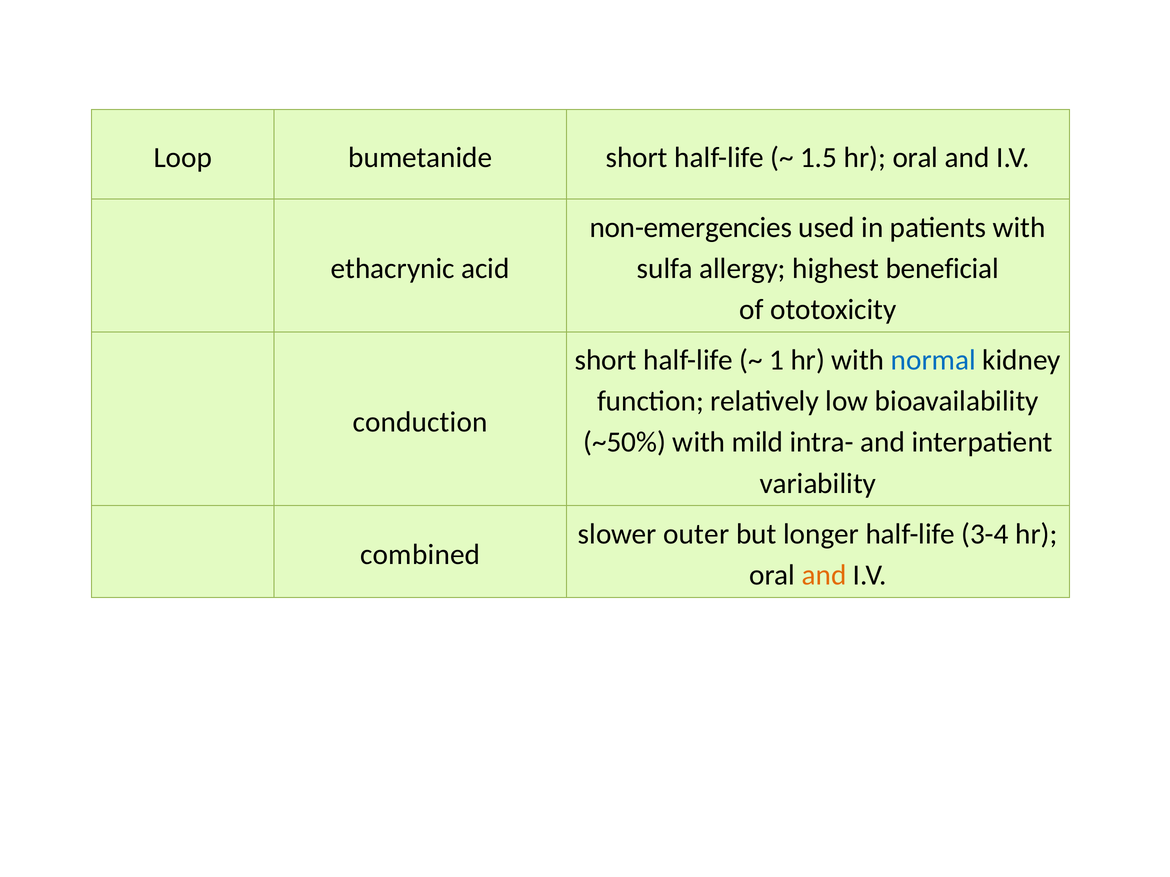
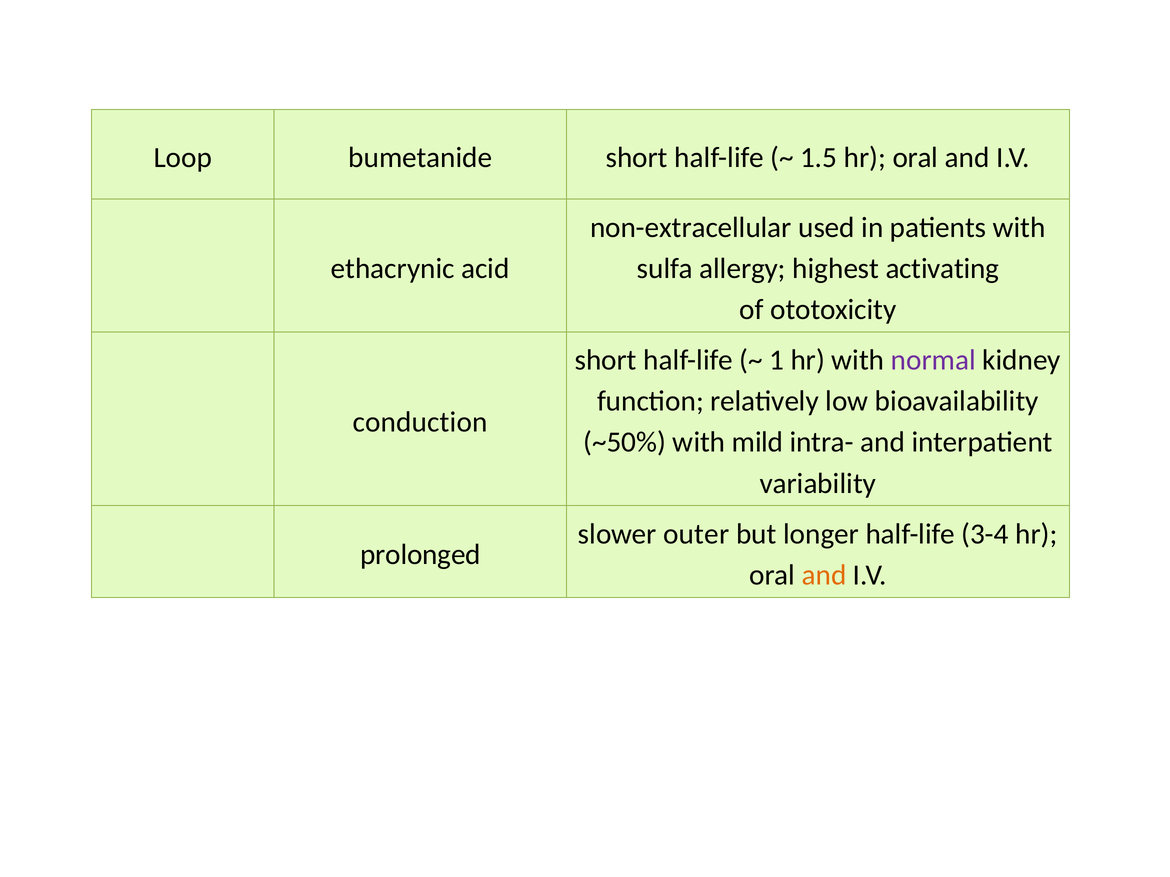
non-emergencies: non-emergencies -> non-extracellular (691, 228)
beneficial: beneficial -> activating (942, 269)
normal colour: blue -> purple (933, 361)
combined: combined -> prolonged (420, 555)
